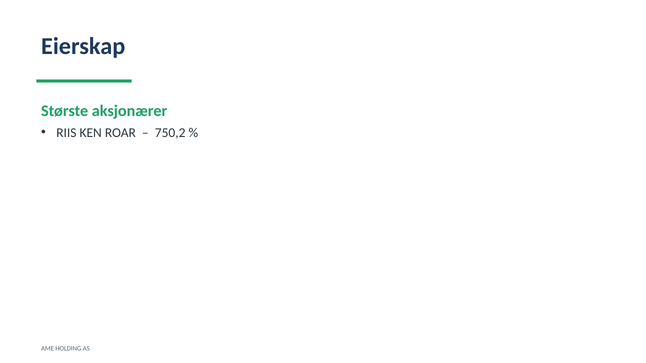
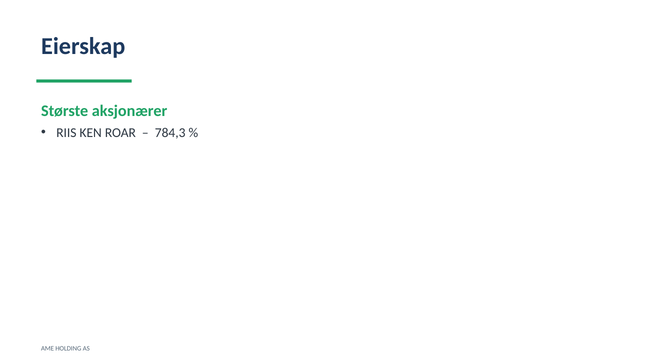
750,2: 750,2 -> 784,3 (170, 133)
